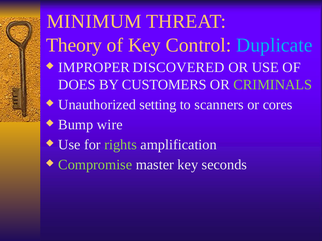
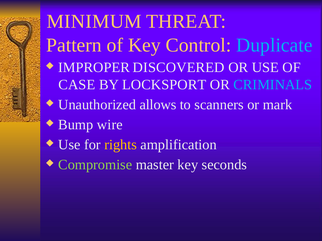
Theory: Theory -> Pattern (74, 45)
DOES: DOES -> CASE (77, 85)
CUSTOMERS: CUSTOMERS -> LOCKSPORT (164, 85)
CRIMINALS colour: light green -> light blue (273, 85)
setting: setting -> allows (158, 105)
cores: cores -> mark (277, 105)
rights colour: light green -> yellow (121, 145)
